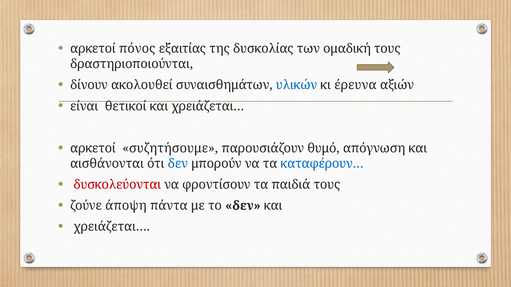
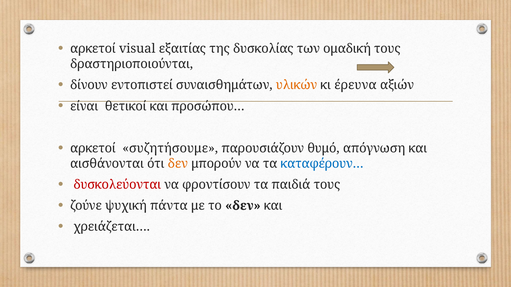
πόνος: πόνος -> visual (137, 49)
ακολουθεί: ακολουθεί -> εντοπιστεί (142, 85)
υλικών colour: blue -> orange (297, 85)
και χρειάζεται…: χρειάζεται… -> προσώπου… (208, 106)
δεν colour: blue -> orange (178, 164)
άποψη: άποψη -> ψυχική (126, 206)
